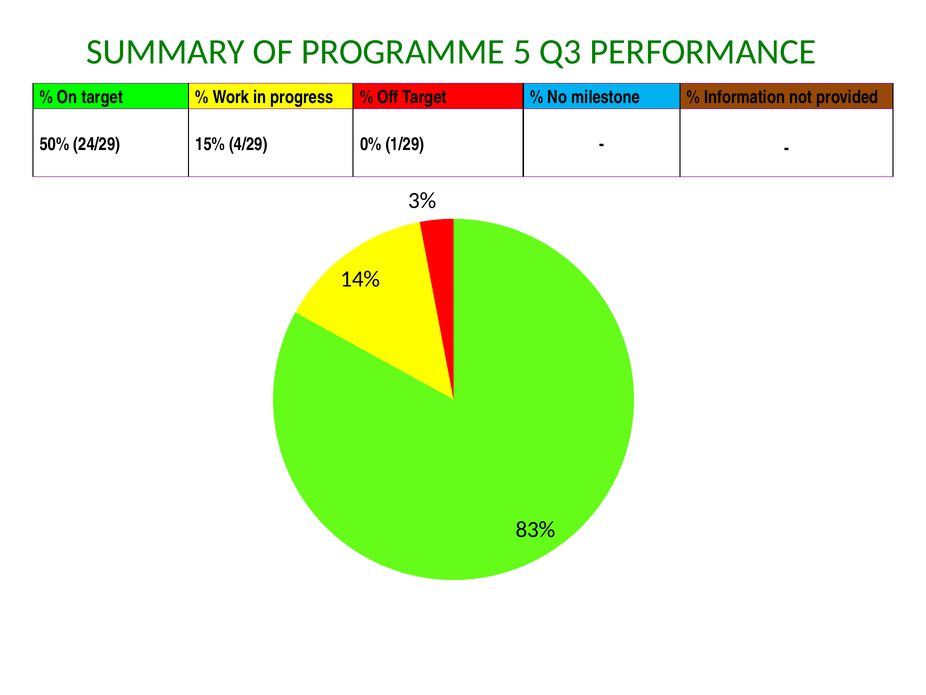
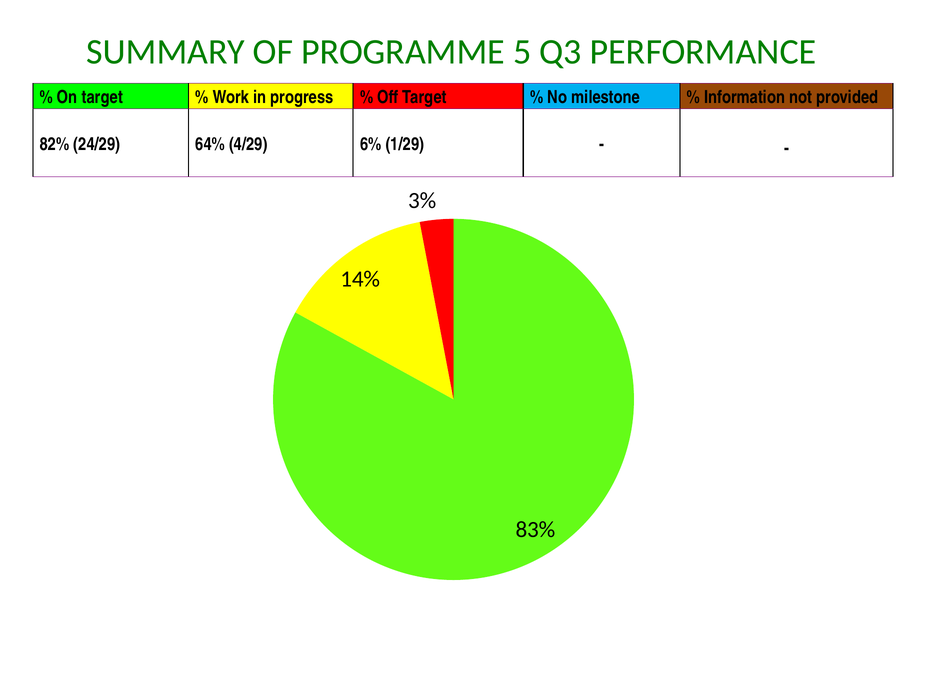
50%: 50% -> 82% (55, 144)
15%: 15% -> 64% (210, 144)
0%: 0% -> 6% (371, 144)
